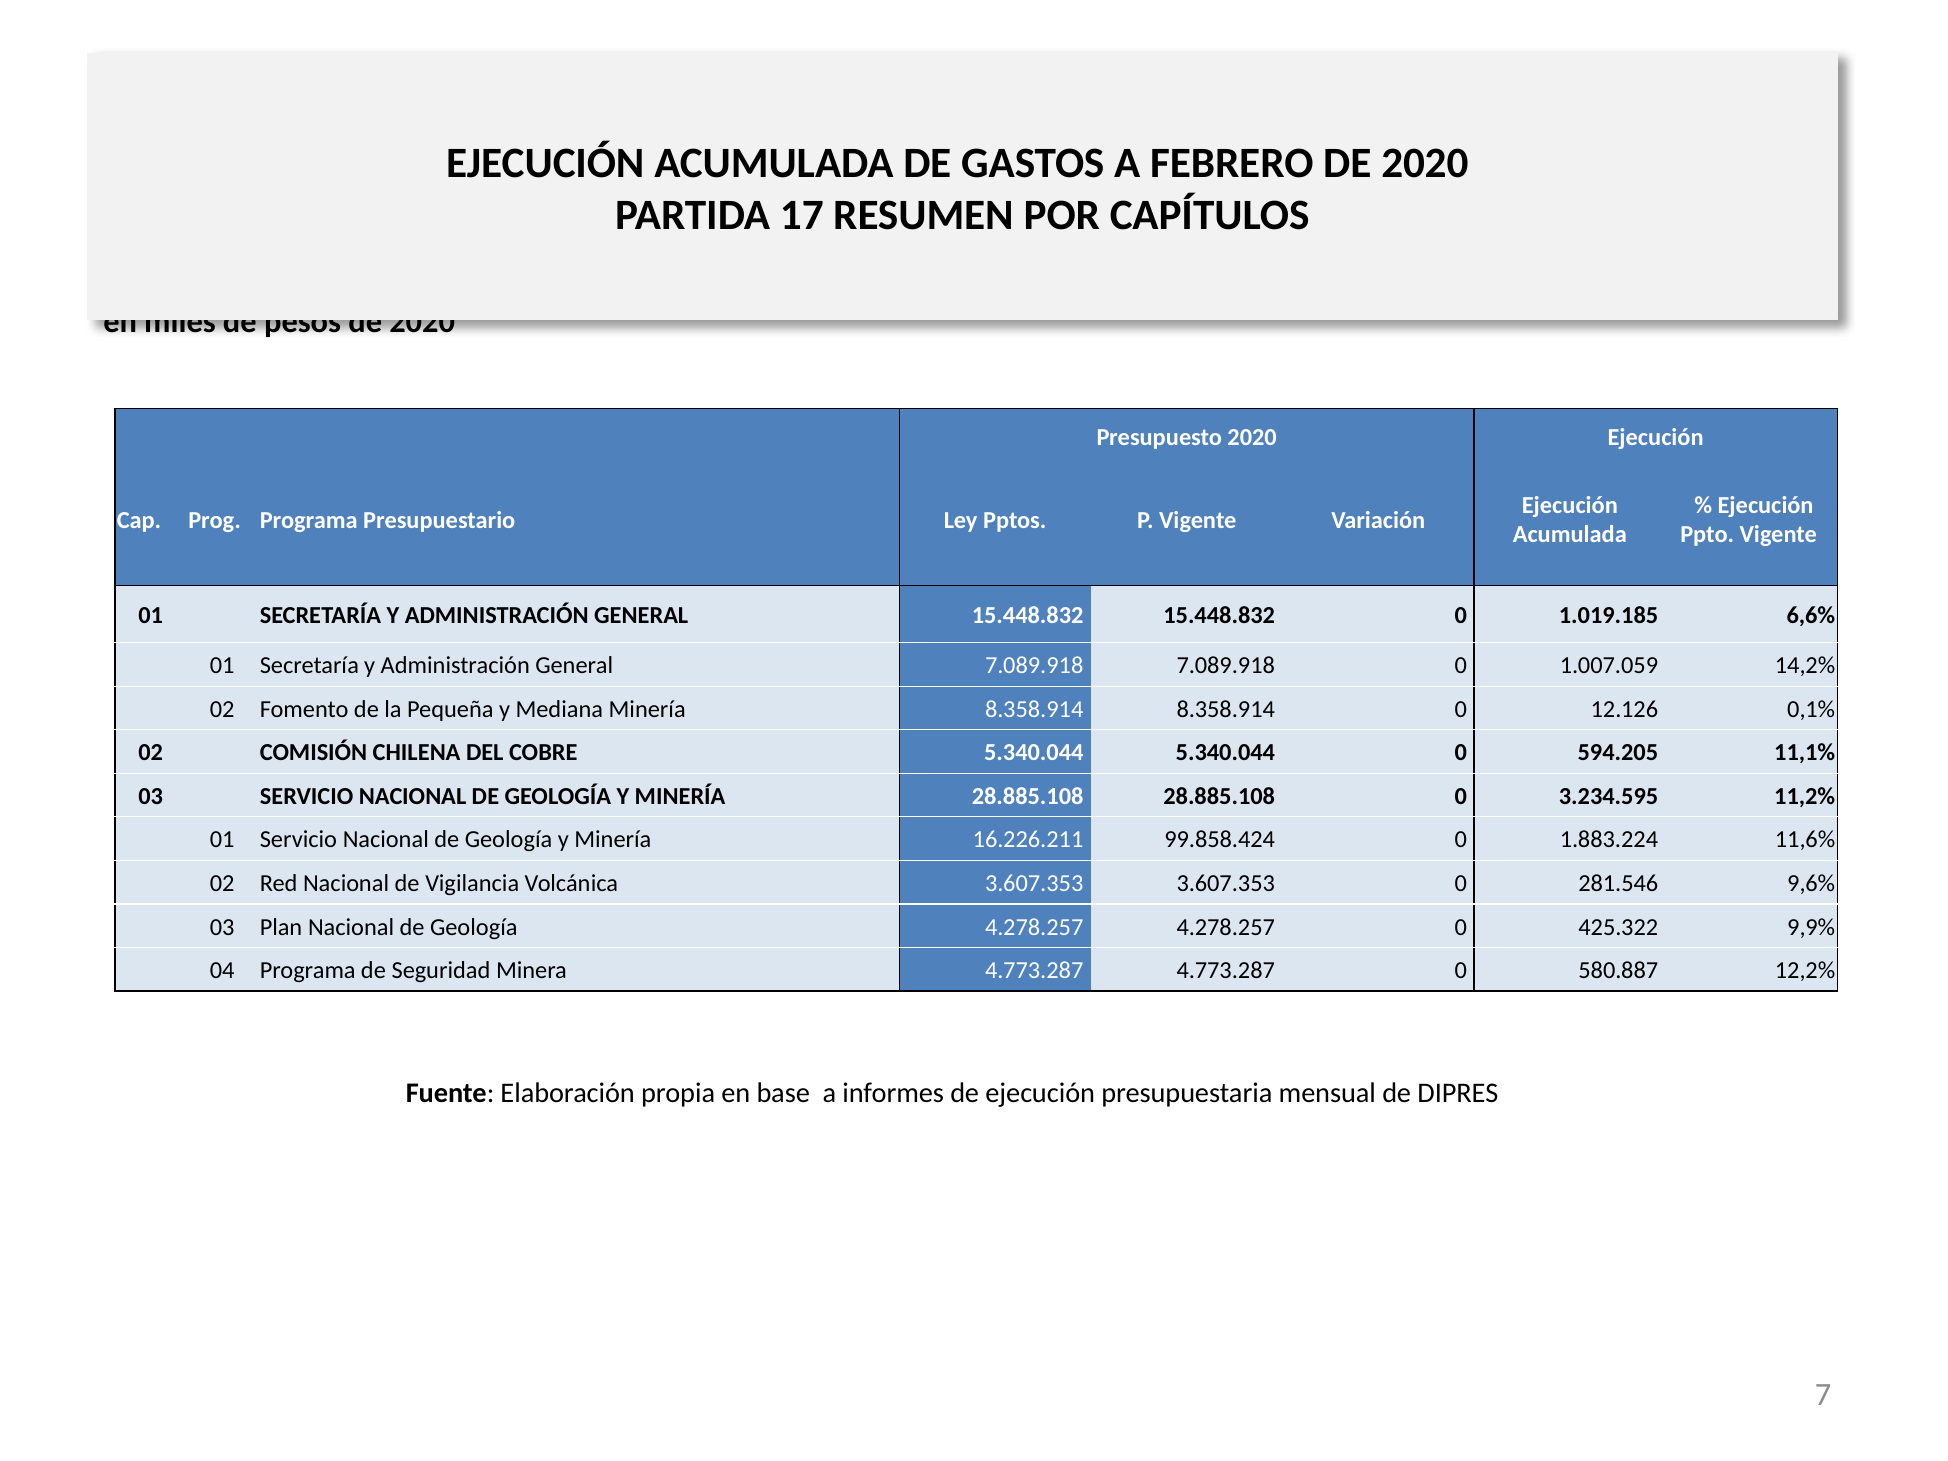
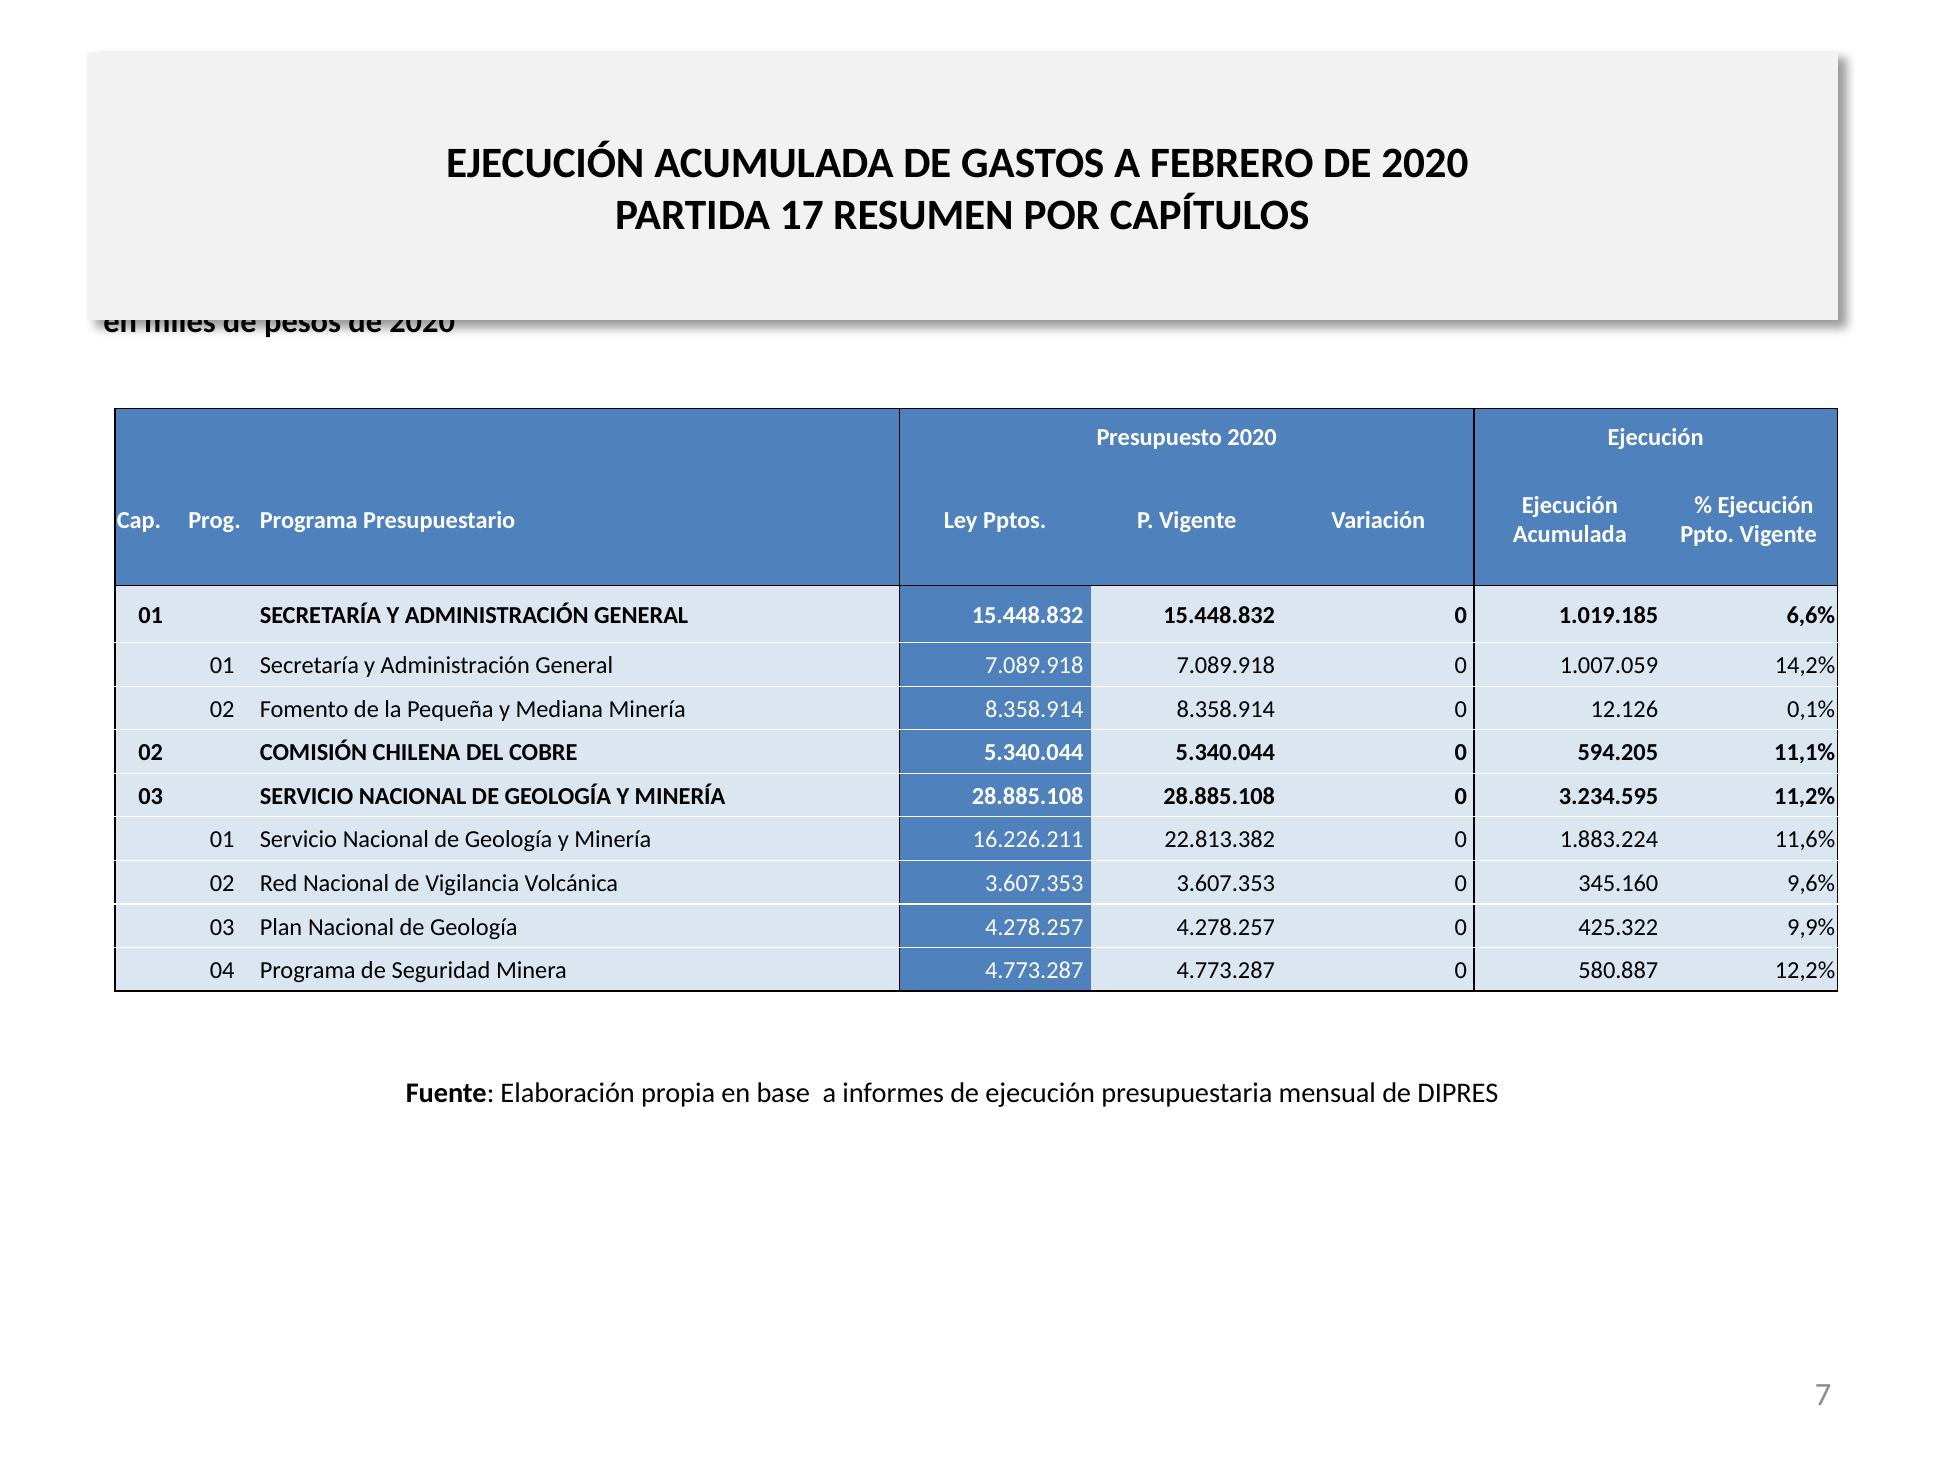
99.858.424: 99.858.424 -> 22.813.382 (1220, 840)
281.546: 281.546 -> 345.160 (1618, 883)
